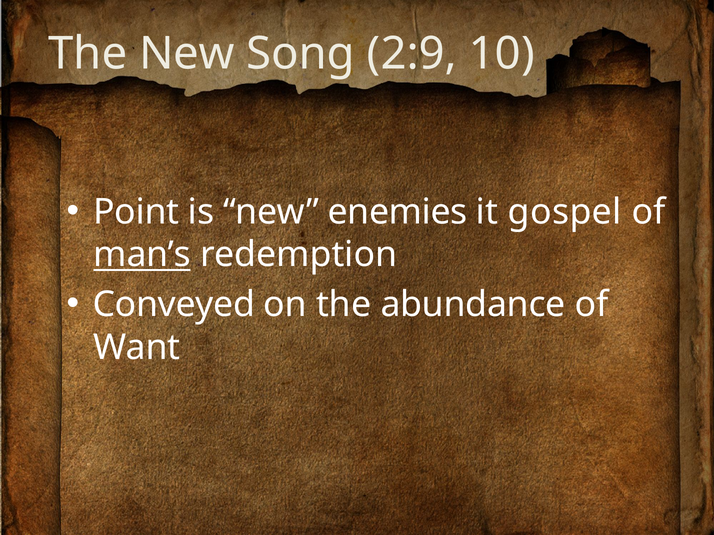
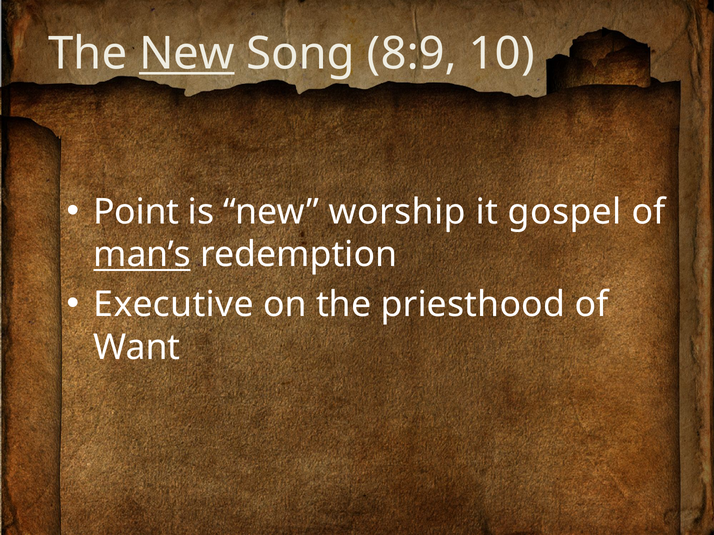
New underline: none -> present (187, 54)
2:9: 2:9 -> 8:9 (412, 54)
enemies: enemies -> worship (397, 212)
Conveyed: Conveyed -> Executive (174, 305)
abundance: abundance -> priesthood (473, 305)
